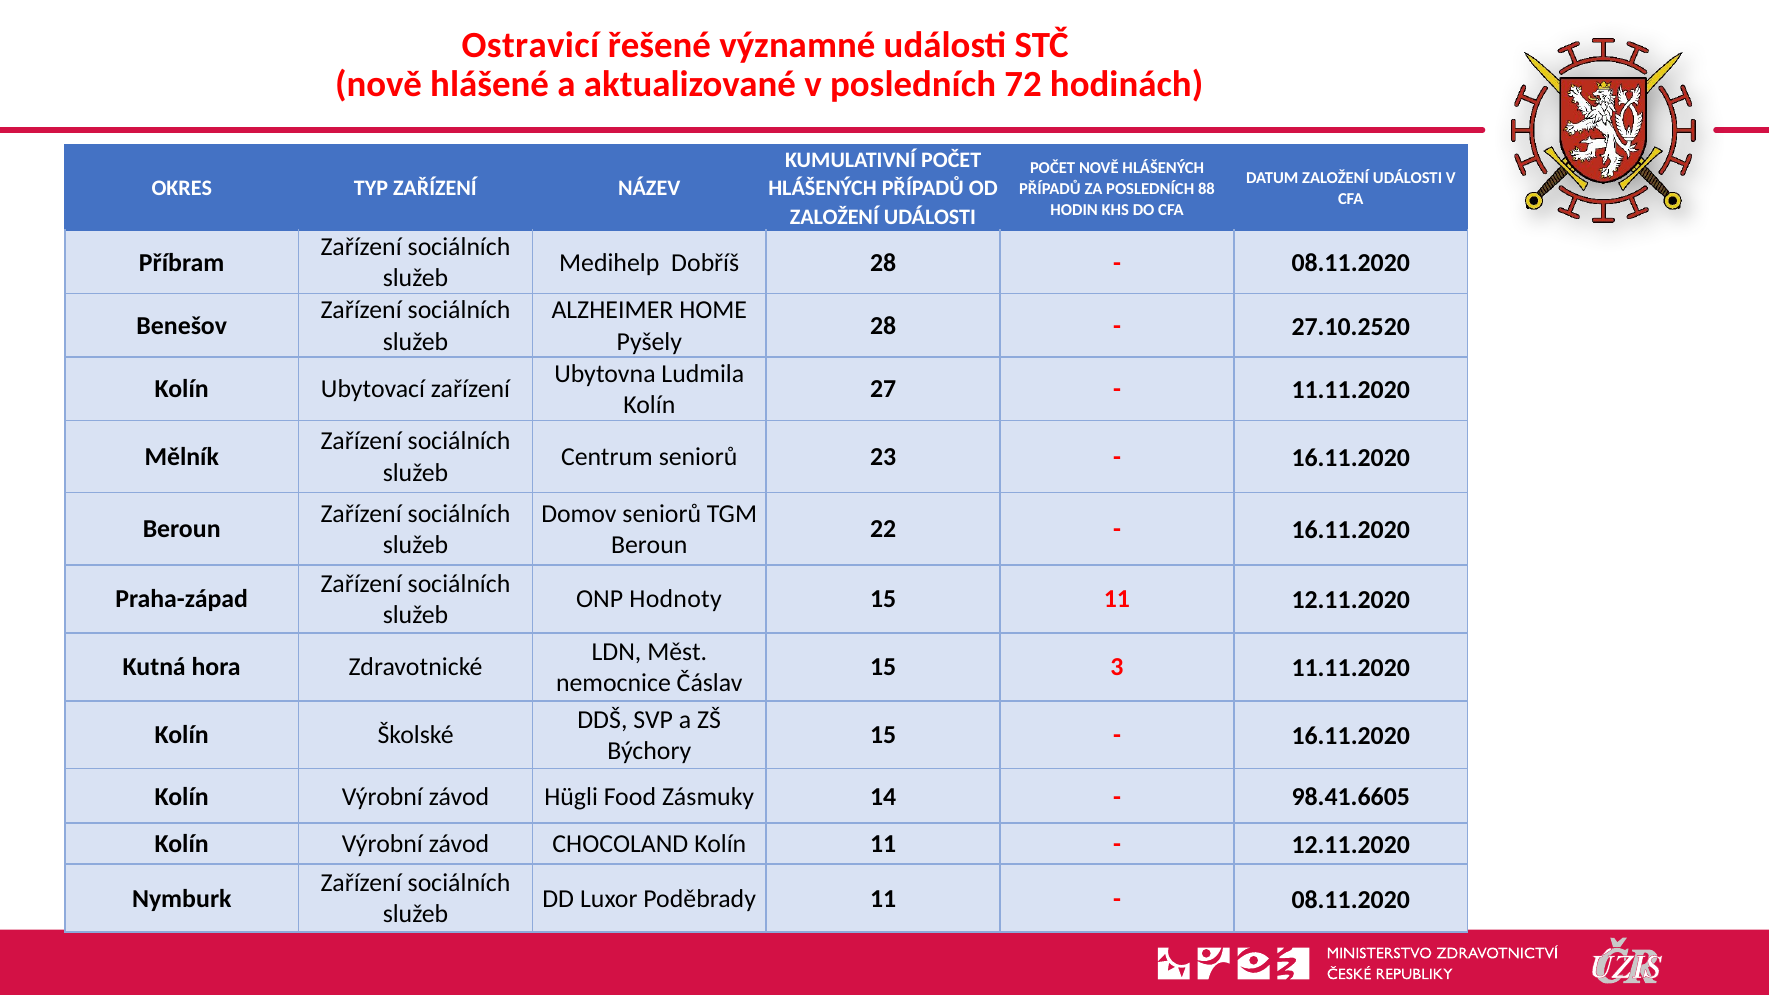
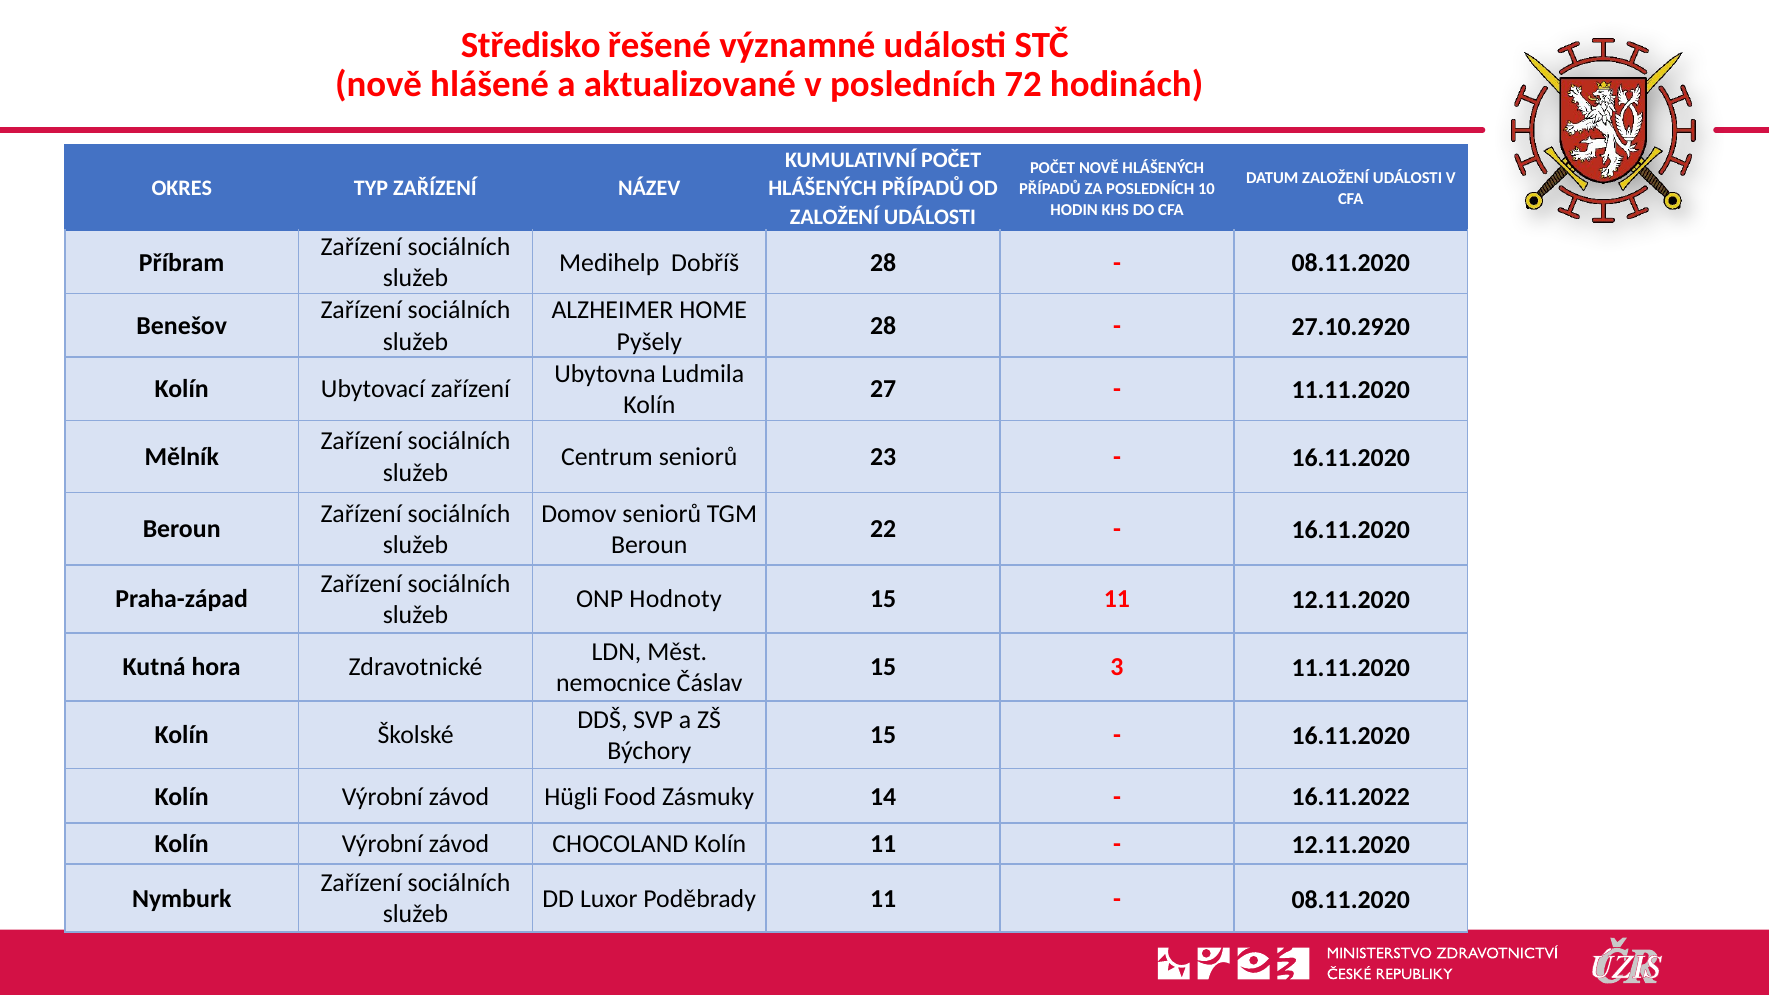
Ostravicí: Ostravicí -> Středisko (531, 45)
88: 88 -> 10 (1206, 189)
27.10.2520: 27.10.2520 -> 27.10.2920 (1351, 327)
98.41.6605: 98.41.6605 -> 16.11.2022 (1351, 797)
